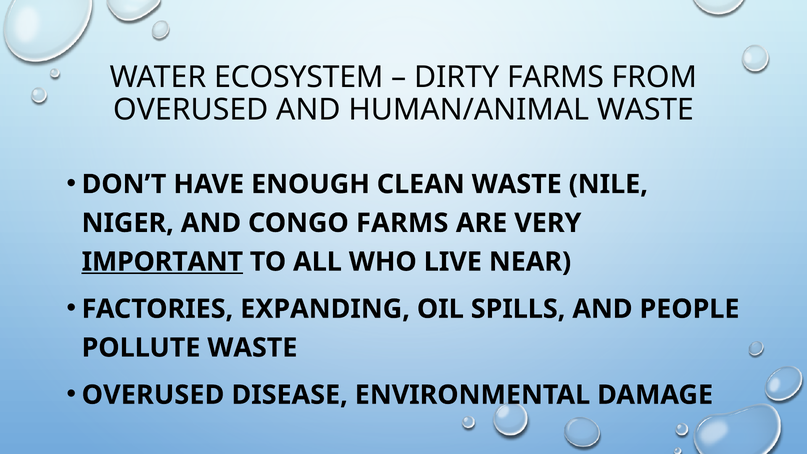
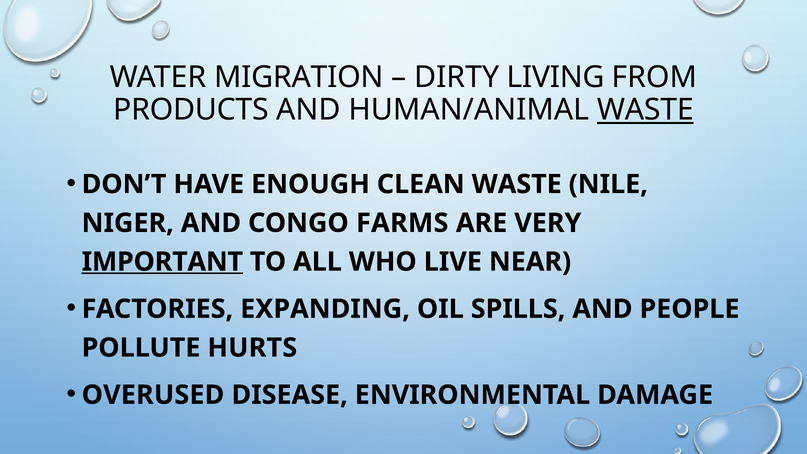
ECOSYSTEM: ECOSYSTEM -> MIGRATION (299, 77)
DIRTY FARMS: FARMS -> LIVING (555, 77)
OVERUSED: OVERUSED -> PRODUCTS (191, 110)
WASTE underline: none -> present (645, 110)
POLLUTE WASTE: WASTE -> HURTS (252, 348)
